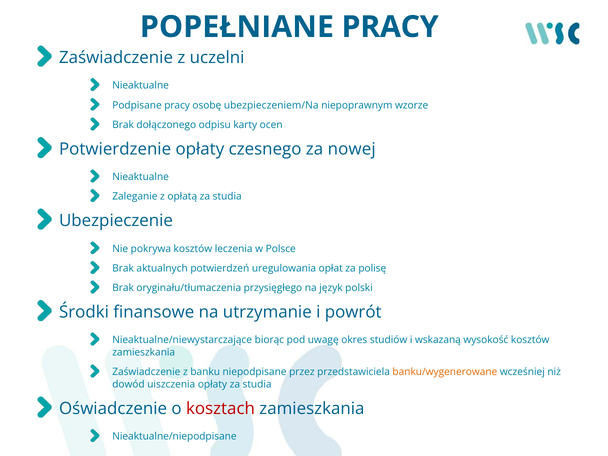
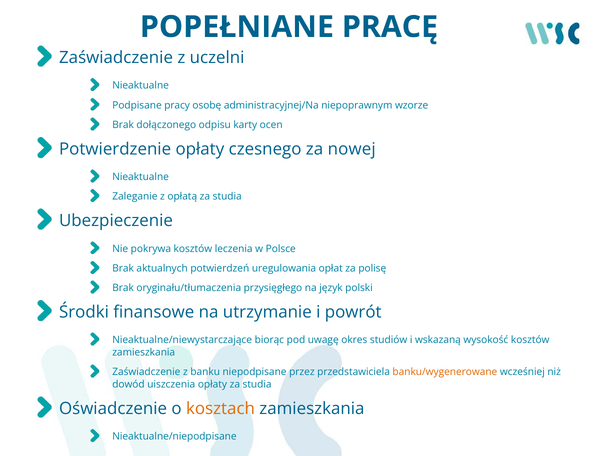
POPEŁNIANE PRACY: PRACY -> PRACĘ (390, 27)
ubezpieczeniem/Na: ubezpieczeniem/Na -> administracyjnej/Na (271, 105)
kosztach colour: red -> orange (220, 409)
